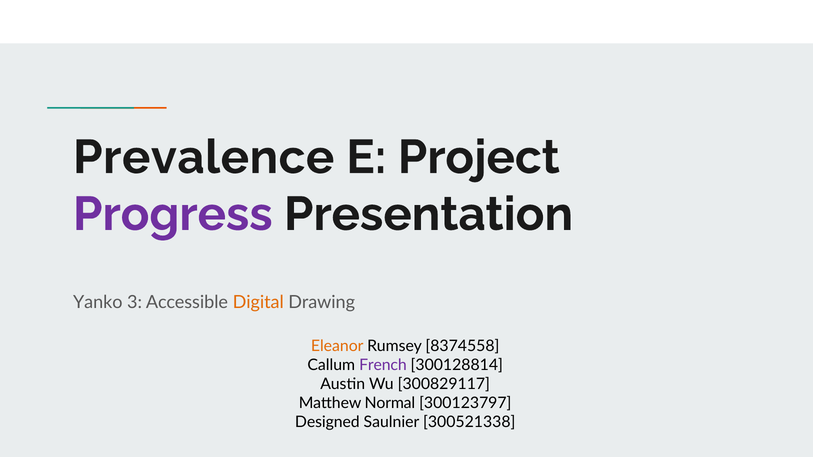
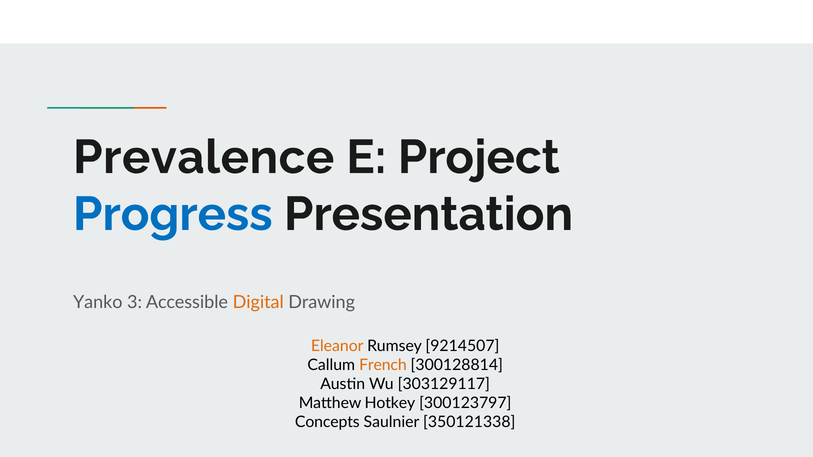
Progress colour: purple -> blue (173, 214)
8374558: 8374558 -> 9214507 (462, 346)
French colour: purple -> orange (383, 365)
300829117: 300829117 -> 303129117 (444, 384)
Normal: Normal -> Hotkey (390, 403)
Designed: Designed -> Concepts (327, 422)
300521338: 300521338 -> 350121338 (469, 422)
